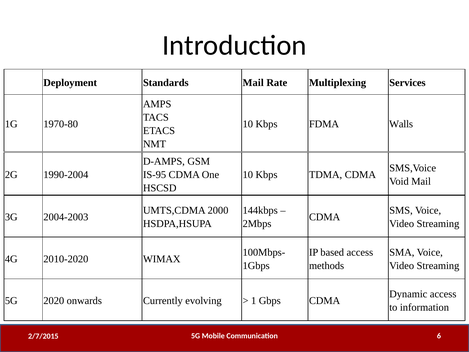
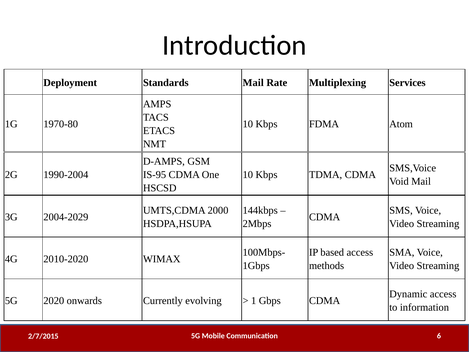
Walls: Walls -> Atom (401, 124)
2004-2003: 2004-2003 -> 2004-2029 (66, 217)
